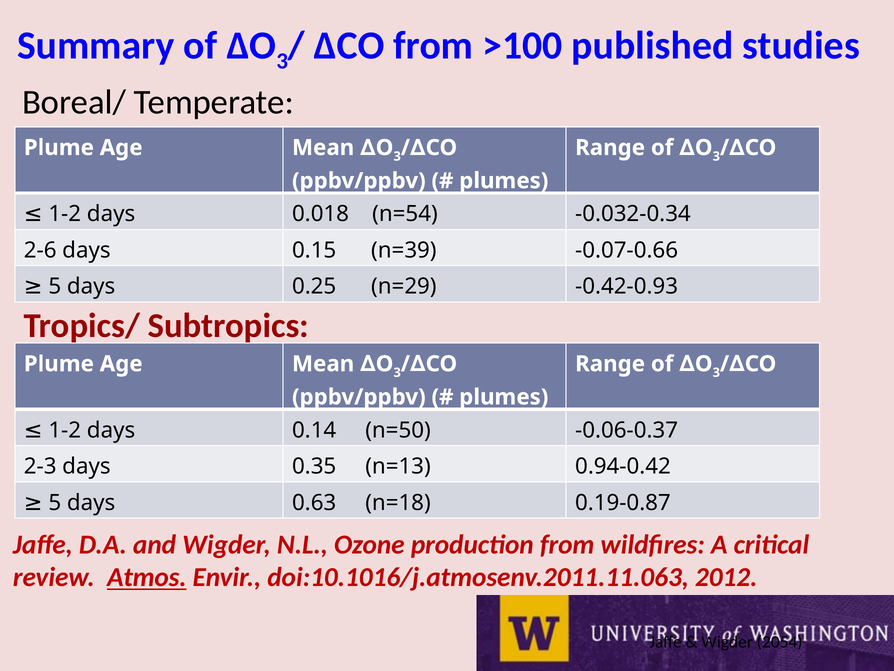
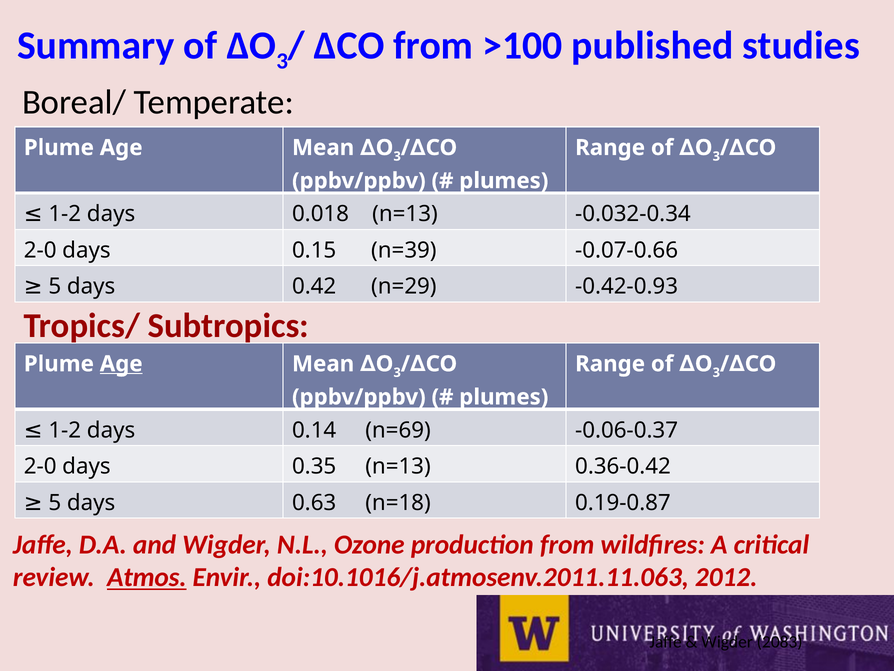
0.018 n=54: n=54 -> n=13 (405, 214)
2-6: 2-6 -> 2-0 (40, 250)
0.25: 0.25 -> 0.42 (314, 286)
Age underline: none -> present (121, 364)
n=50: n=50 -> n=69 (398, 430)
2-3: 2-3 -> 2-0 (40, 466)
0.94-0.42: 0.94-0.42 -> 0.36-0.42 (623, 466)
2054: 2054 -> 2083 (780, 642)
